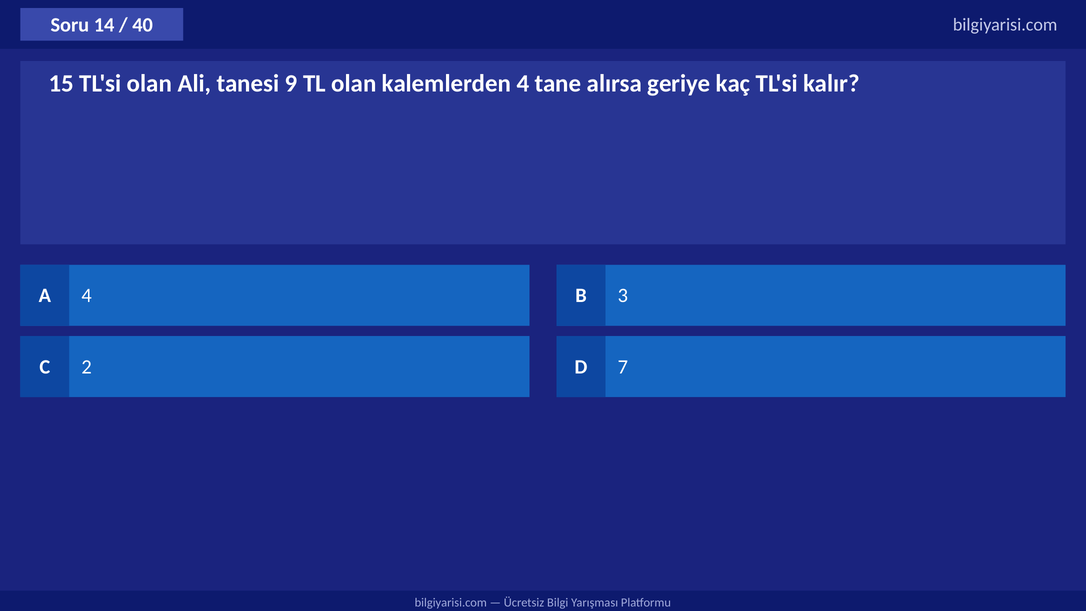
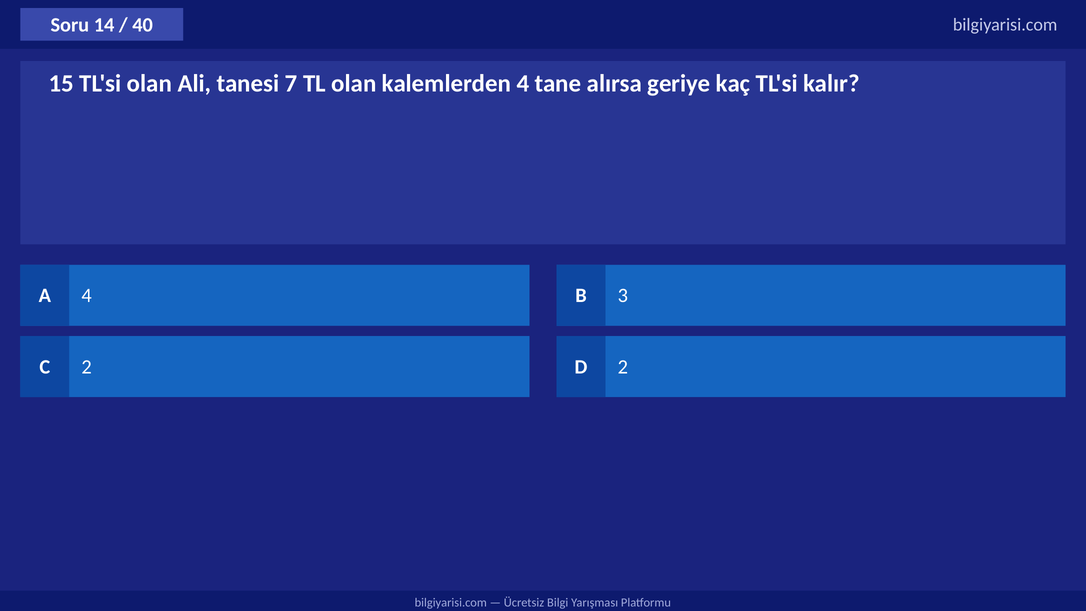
9: 9 -> 7 (291, 84)
D 7: 7 -> 2 (623, 367)
